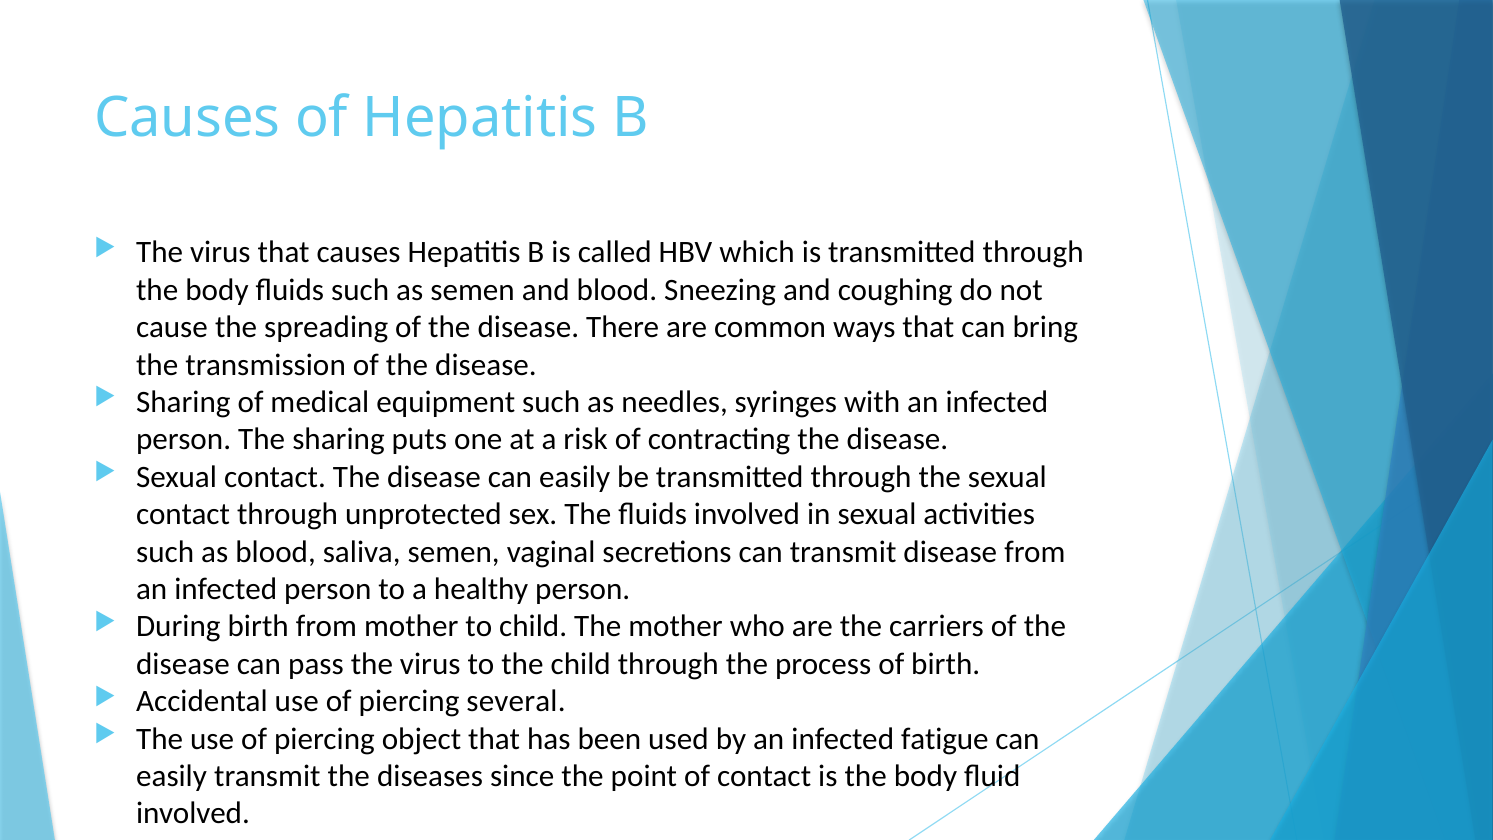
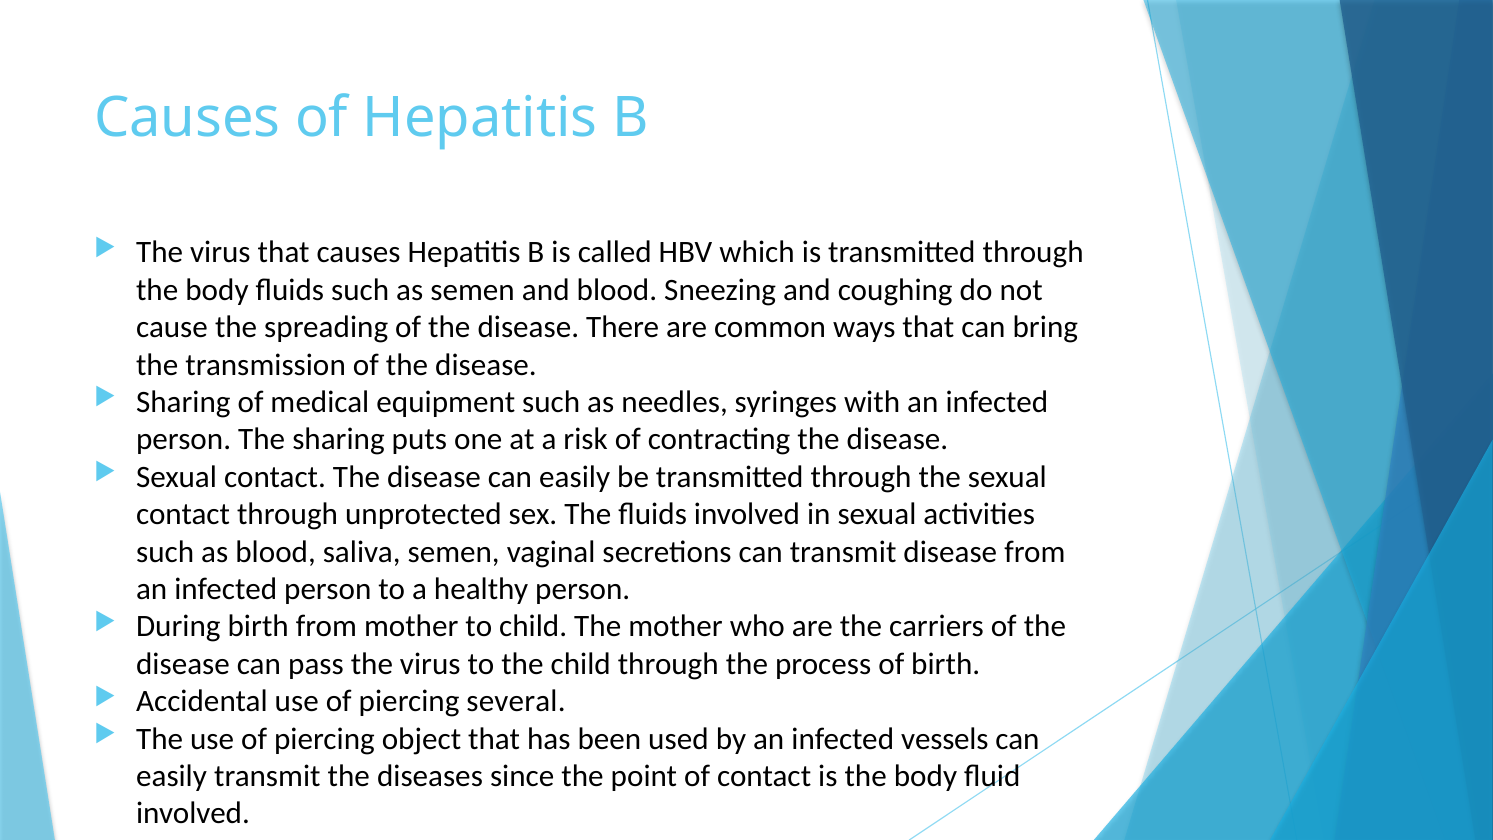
fatigue: fatigue -> vessels (945, 739)
